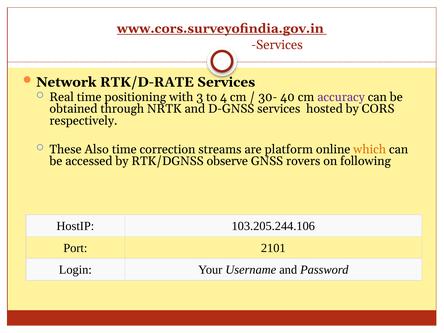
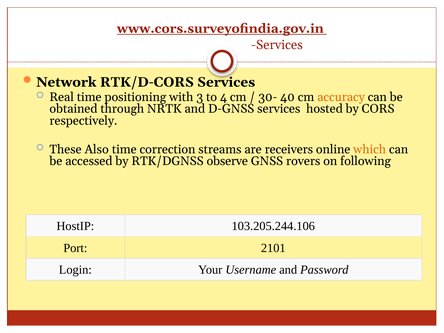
RTK/D-RATE: RTK/D-RATE -> RTK/D-CORS (147, 82)
accuracy colour: purple -> orange (341, 97)
platform: platform -> receivers (289, 149)
